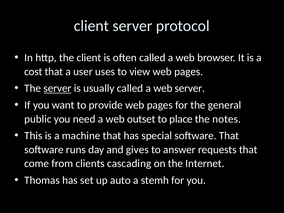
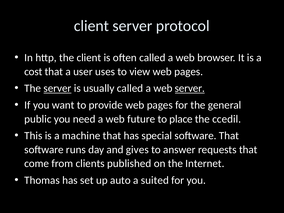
server underline: none -> present (190, 88)
outset: outset -> future (141, 119)
notes: notes -> ccedil (227, 119)
cascading: cascading -> published (129, 163)
stemh: stemh -> suited (155, 180)
